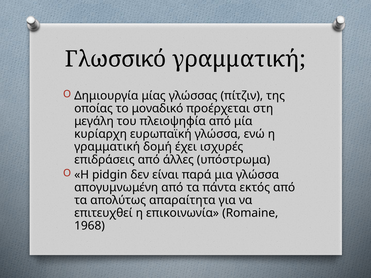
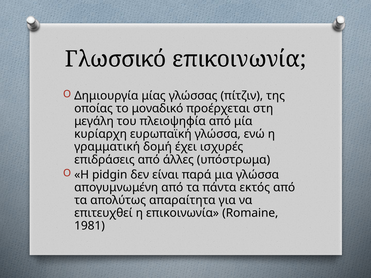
Γλωσσικό γραμματική: γραμματική -> επικοινωνία (239, 59)
1968: 1968 -> 1981 (90, 226)
